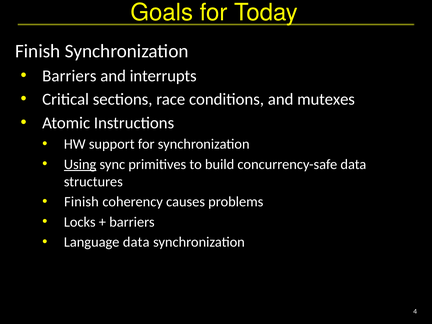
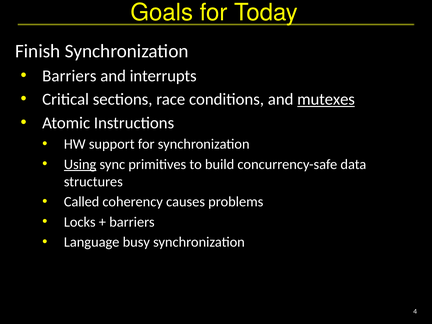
mutexes underline: none -> present (326, 99)
Finish: Finish -> Called (82, 202)
Language data: data -> busy (136, 242)
